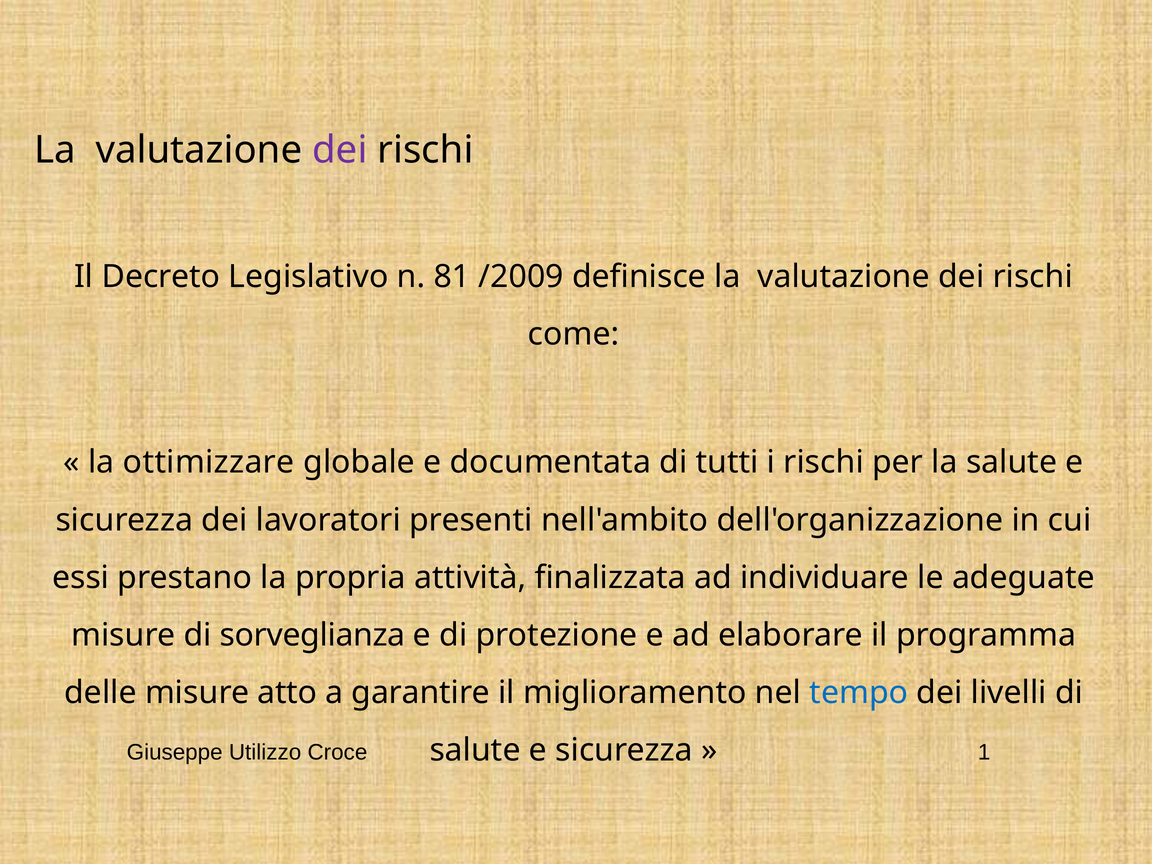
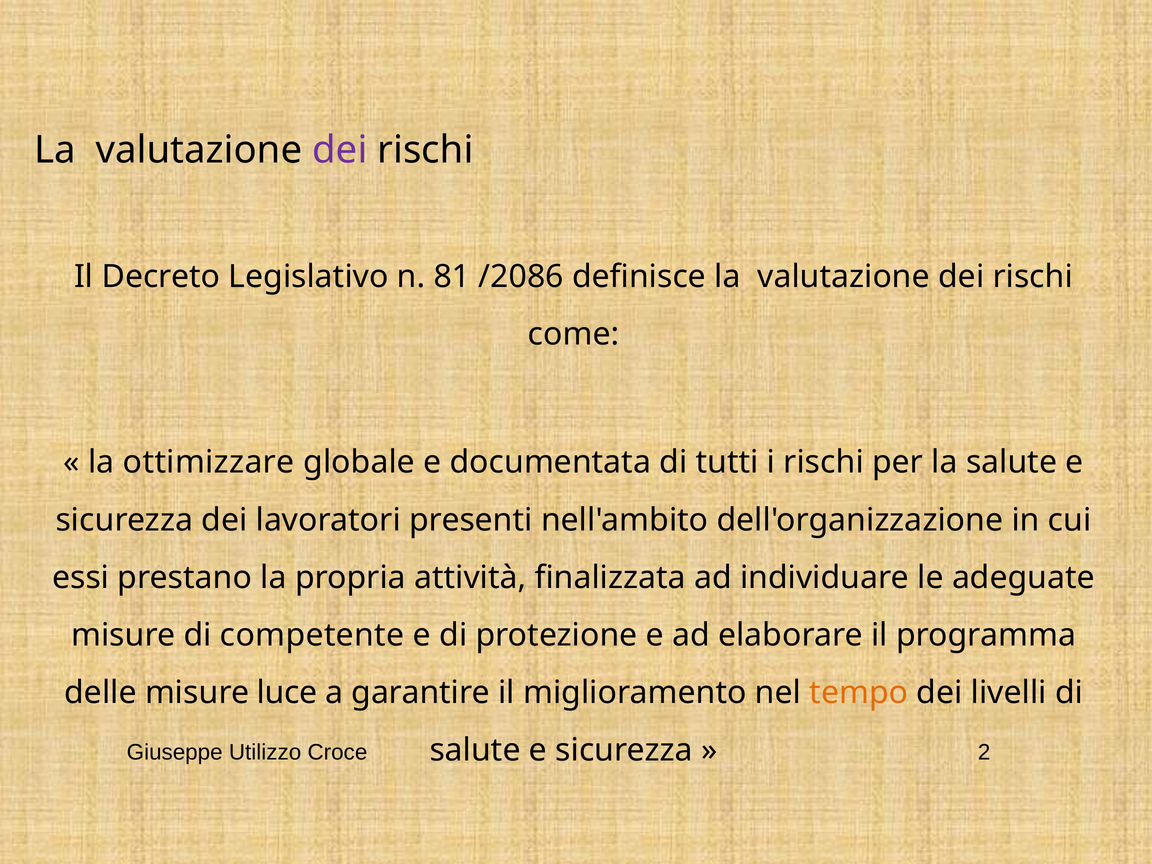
/2009: /2009 -> /2086 (521, 277)
sorveglianza: sorveglianza -> competente (312, 635)
atto: atto -> luce (287, 693)
tempo colour: blue -> orange (859, 693)
1: 1 -> 2 (984, 753)
